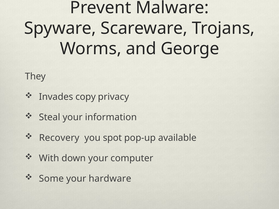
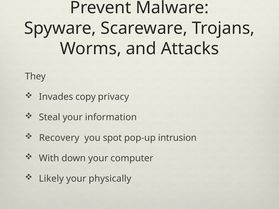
George: George -> Attacks (190, 49)
available: available -> intrusion (177, 138)
Some: Some -> Likely (51, 179)
hardware: hardware -> physically (110, 179)
